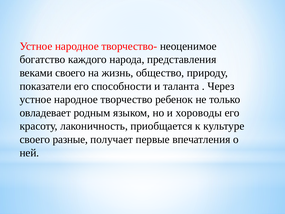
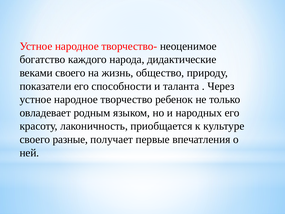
представления: представления -> дидактические (182, 59)
хороводы: хороводы -> народных (199, 113)
